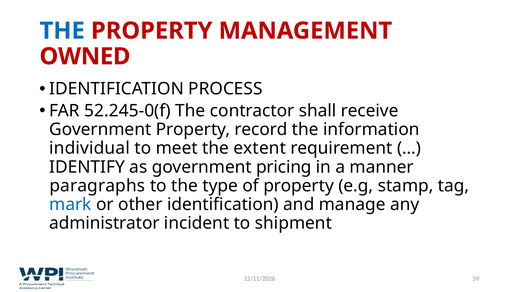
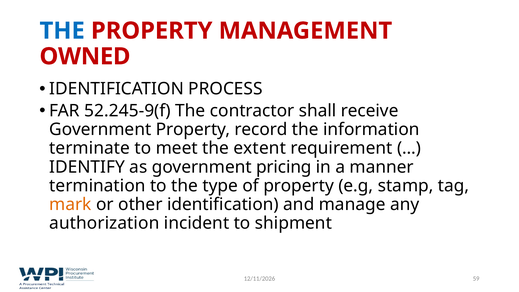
52.245-0(f: 52.245-0(f -> 52.245-9(f (128, 111)
individual: individual -> terminate (90, 148)
paragraphs: paragraphs -> termination (97, 186)
mark colour: blue -> orange (70, 204)
administrator: administrator -> authorization (104, 223)
